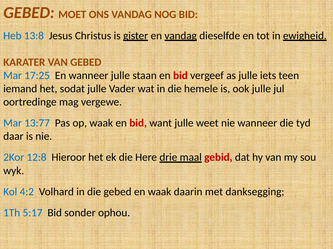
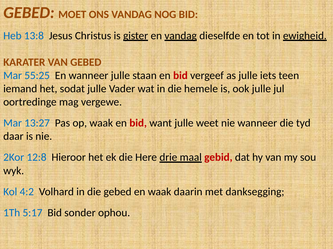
17:25: 17:25 -> 55:25 (37, 76)
13:77: 13:77 -> 13:27 (37, 123)
